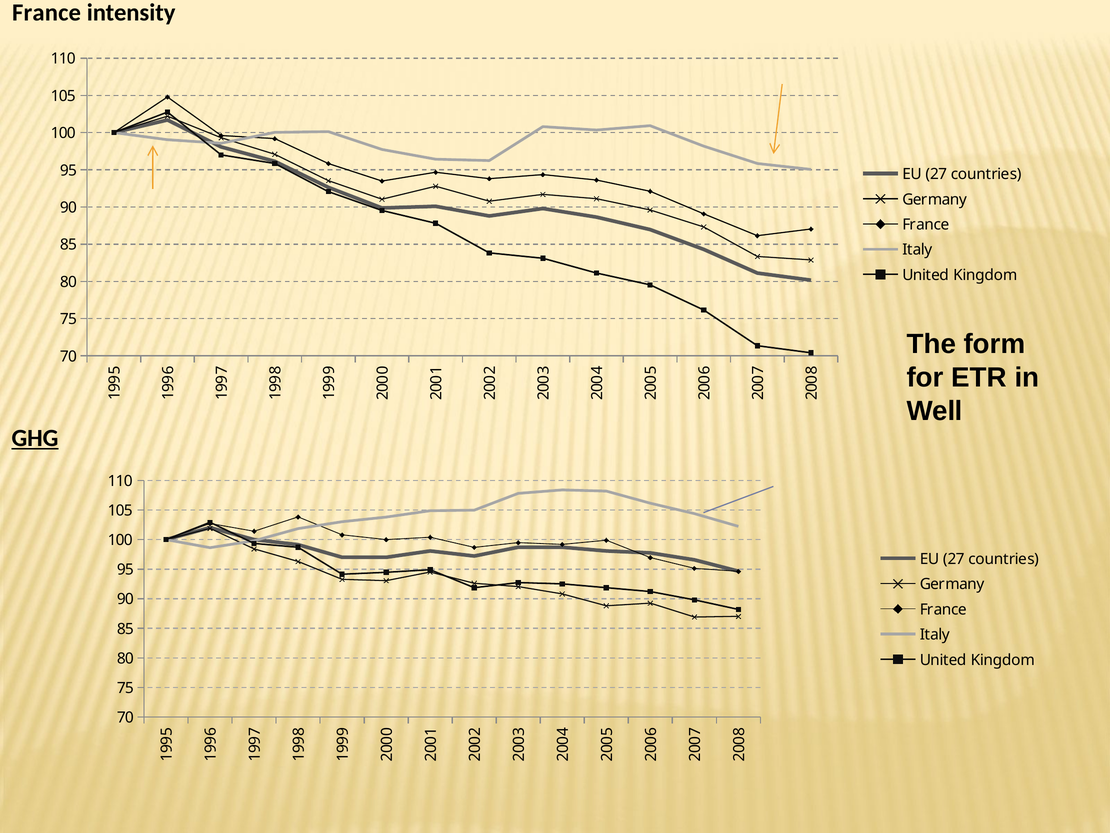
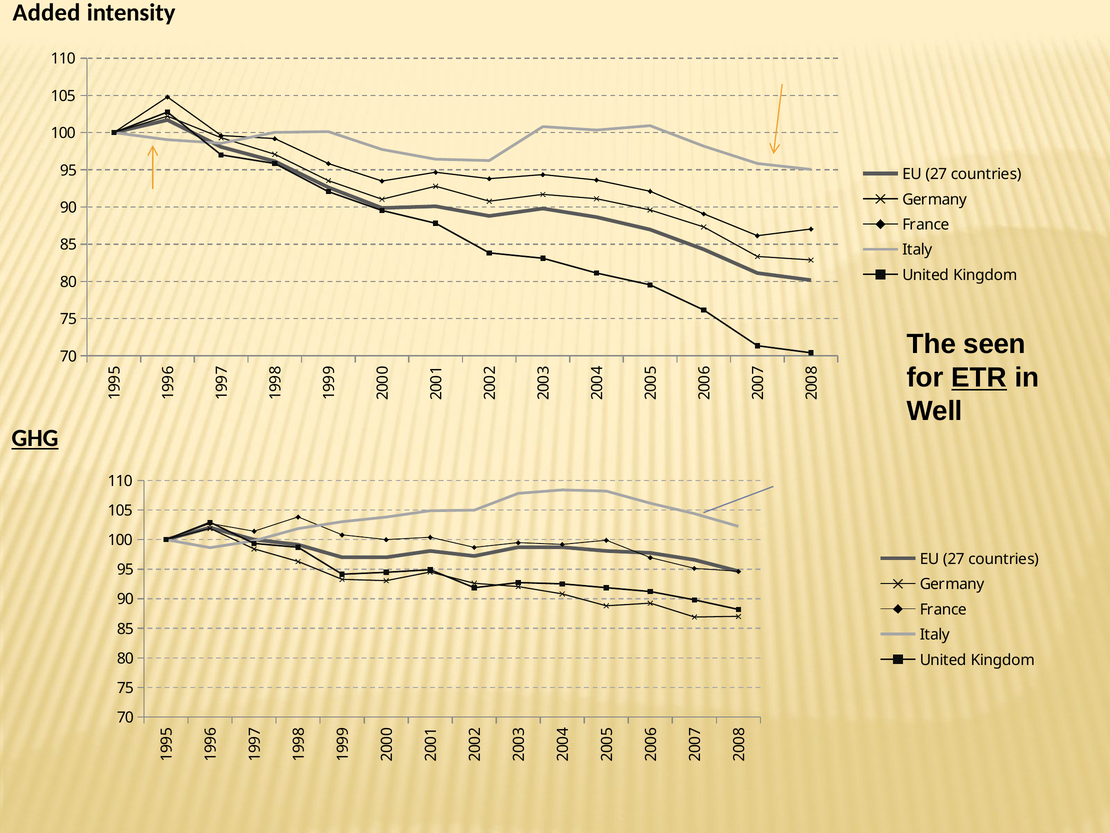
France: France -> Added (46, 13)
form: form -> seen (995, 344)
ETR underline: none -> present (979, 377)
